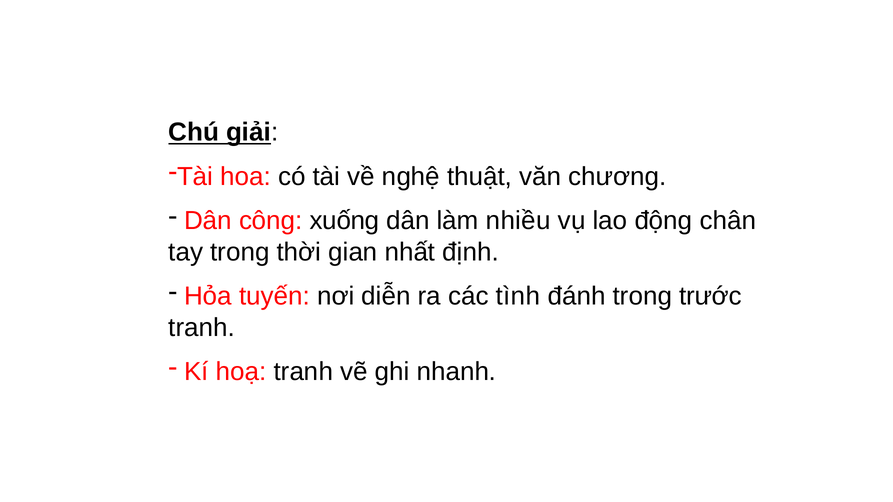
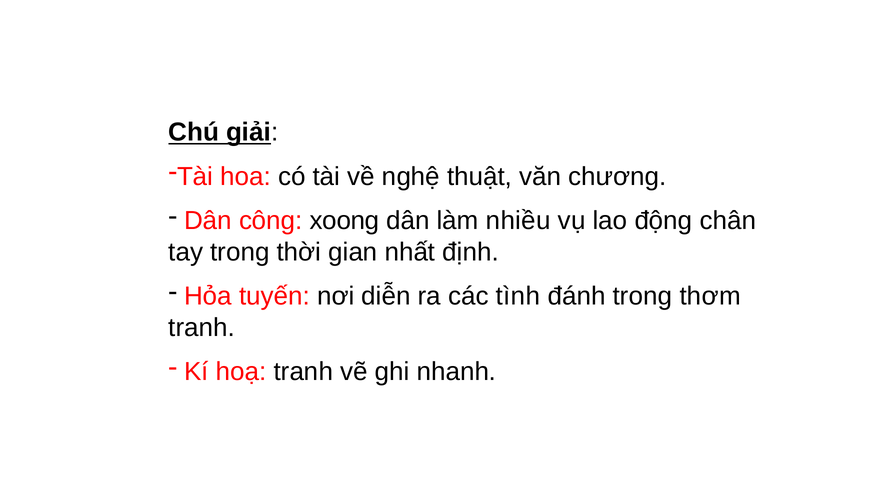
xuống: xuống -> xoong (345, 221)
trước: trước -> thơm (710, 297)
